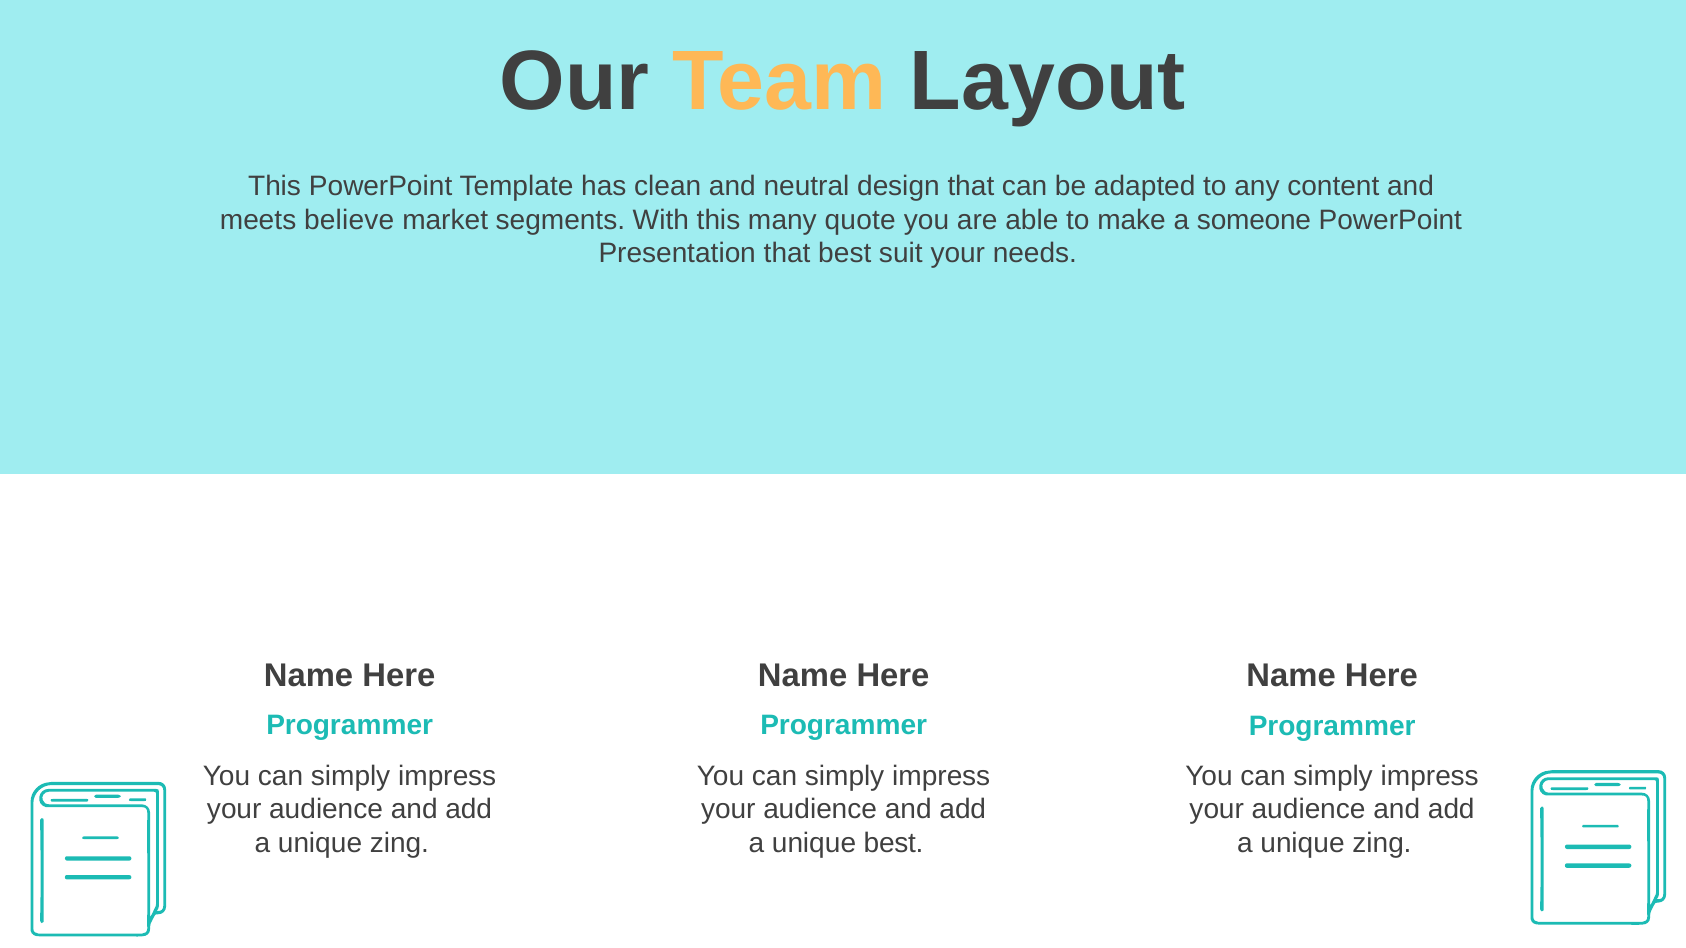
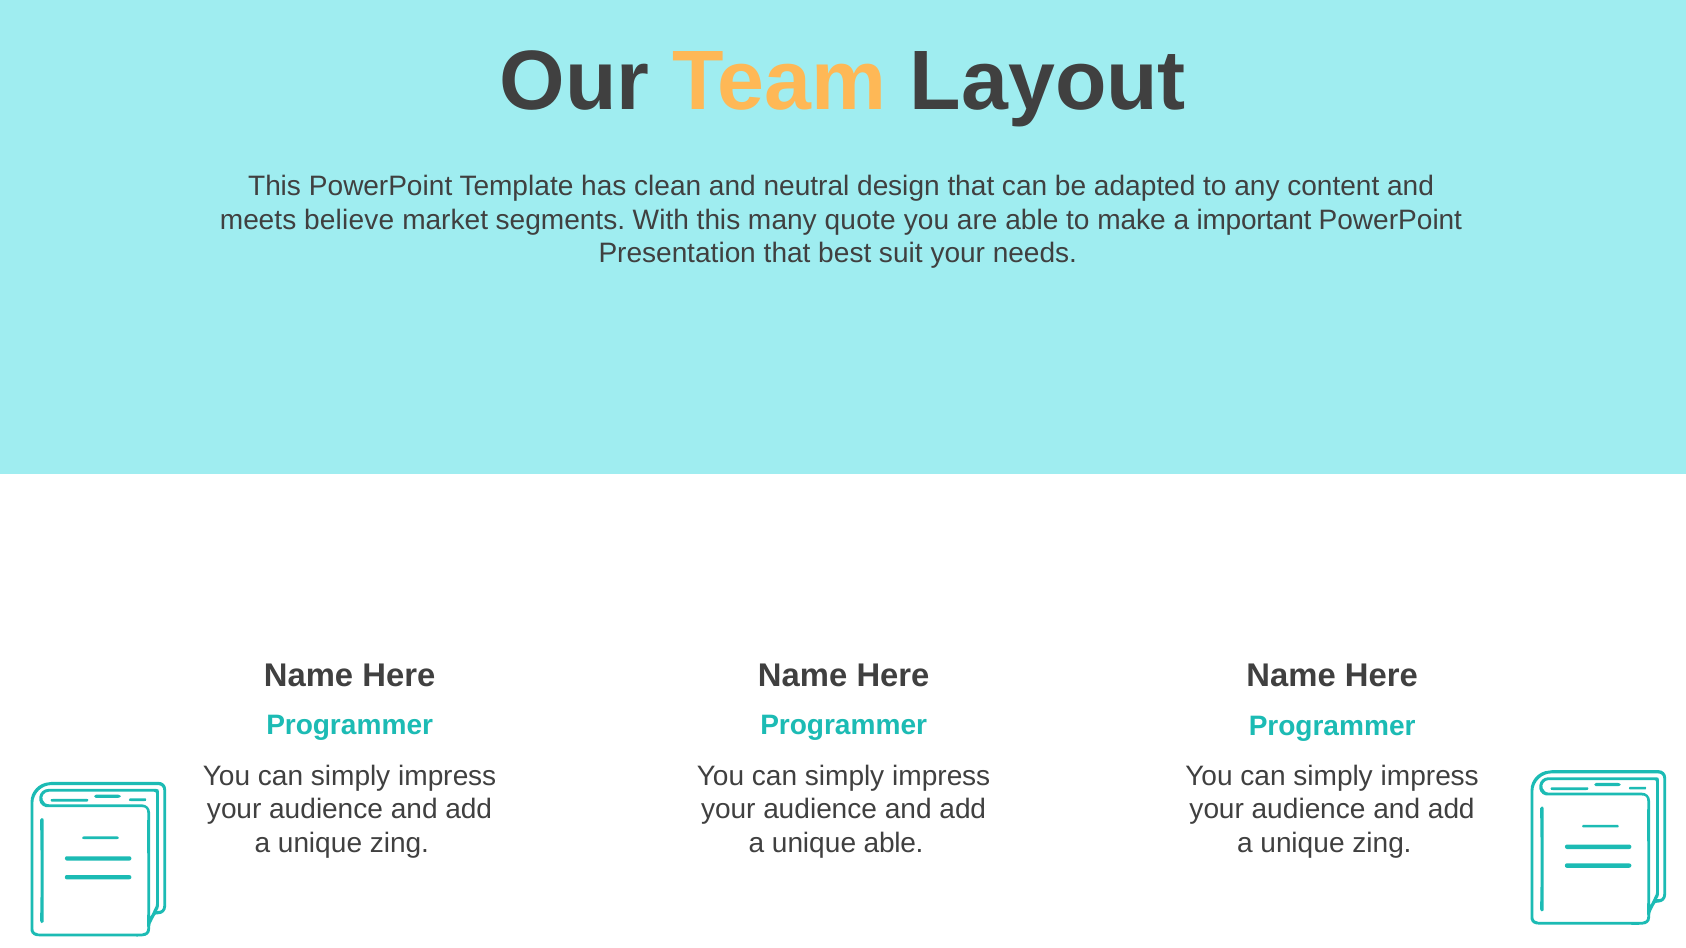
someone: someone -> important (1254, 220)
unique best: best -> able (894, 844)
